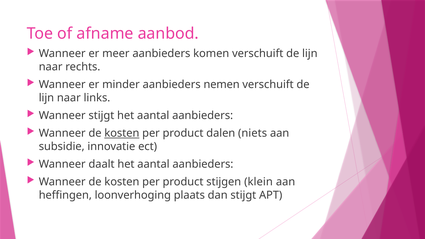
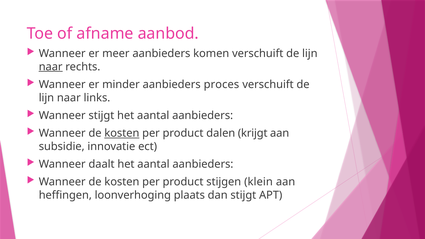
naar underline: none -> present (51, 67)
nemen: nemen -> proces (221, 84)
niets: niets -> krijgt (253, 133)
